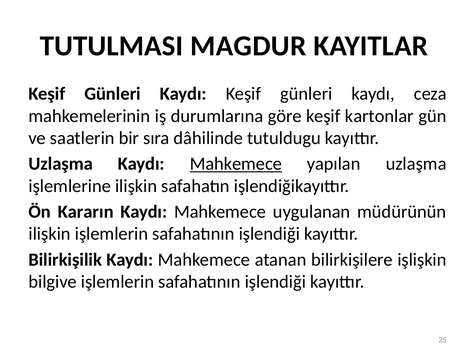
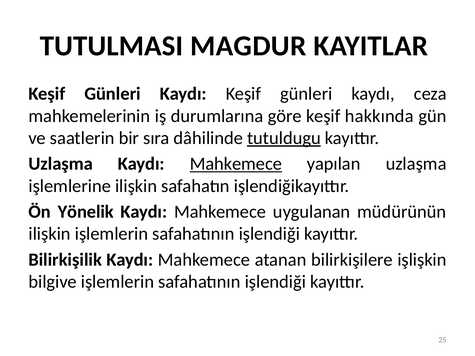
kartonlar: kartonlar -> hakkında (379, 116)
tutuldugu underline: none -> present (284, 138)
Kararın: Kararın -> Yönelik (86, 212)
